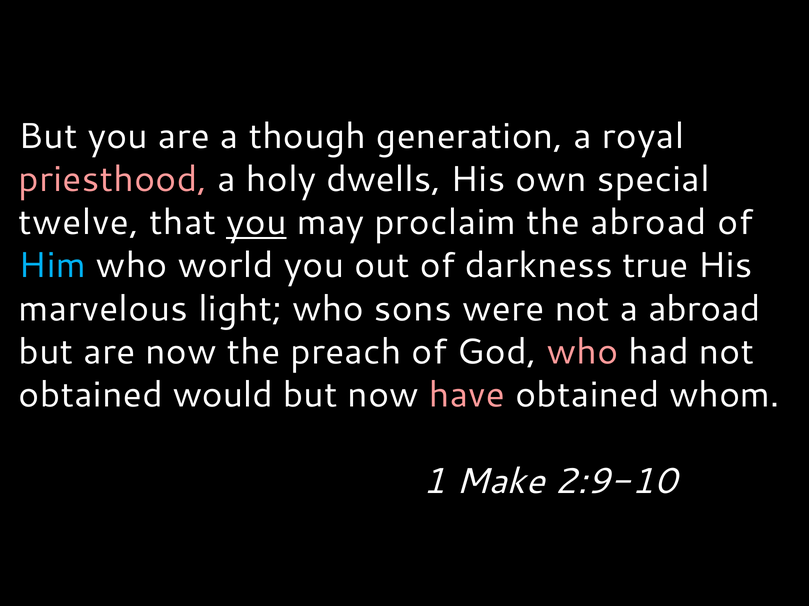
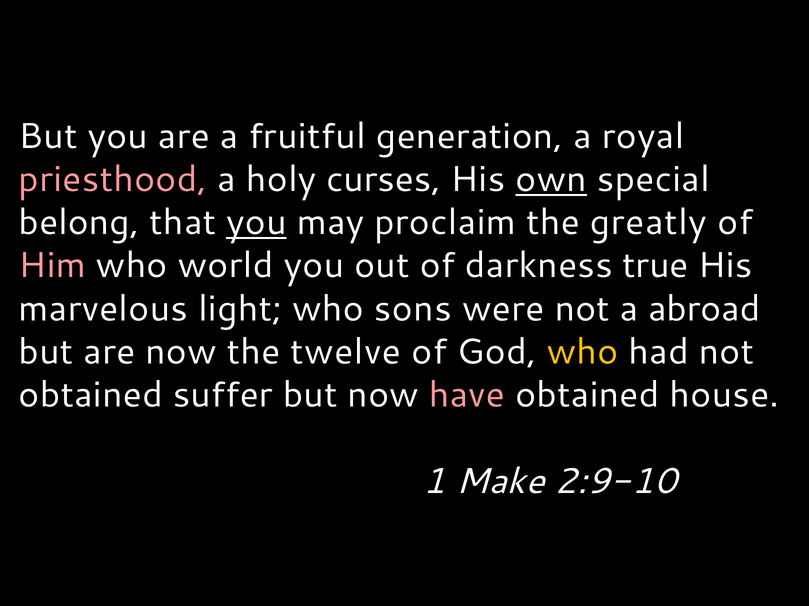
though: though -> fruitful (307, 136)
dwells: dwells -> curses (384, 180)
own underline: none -> present (551, 180)
twelve: twelve -> belong (79, 223)
the abroad: abroad -> greatly (648, 223)
Him colour: light blue -> pink (52, 266)
preach: preach -> twelve (346, 352)
who colour: pink -> yellow (583, 352)
would: would -> suffer (223, 395)
whom: whom -> house (724, 395)
